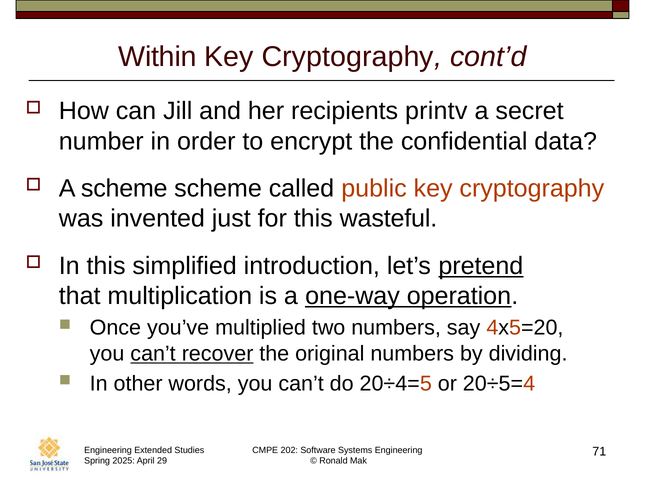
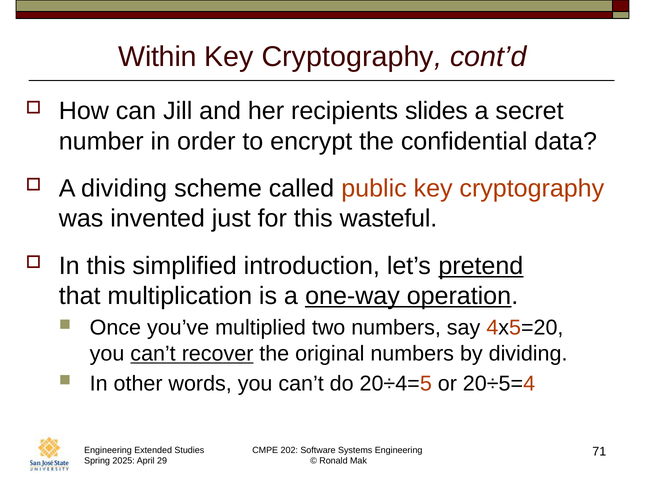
printv: printv -> slides (436, 111)
A scheme: scheme -> dividing (124, 189)
